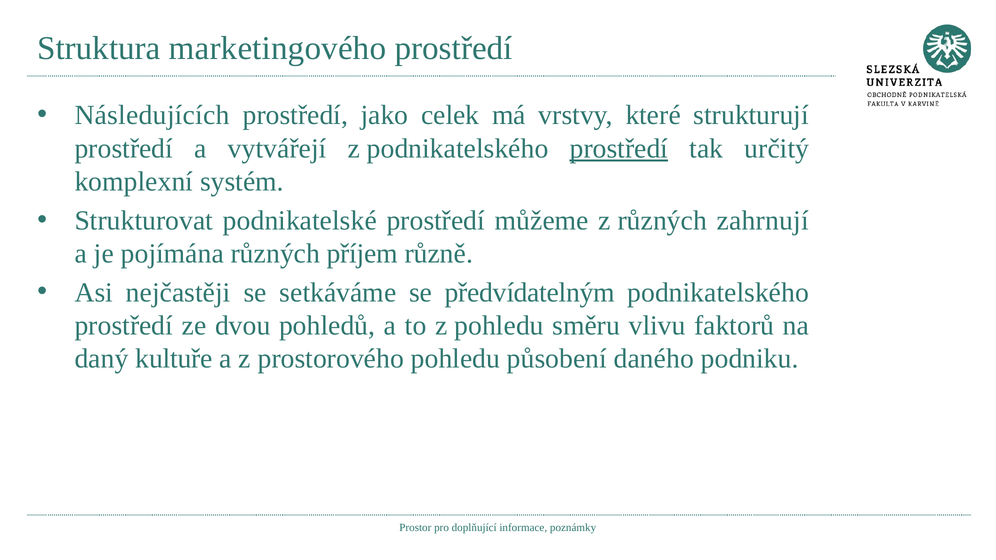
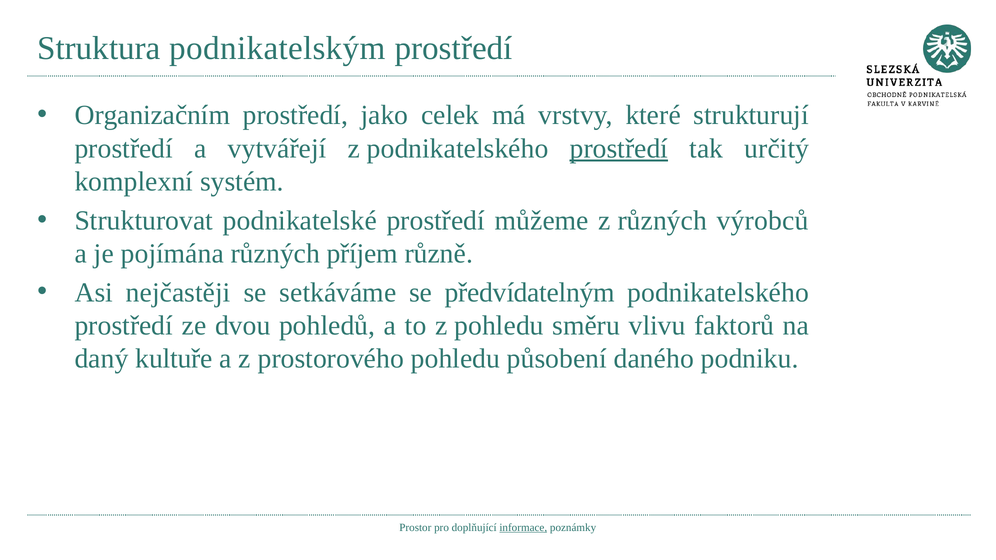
marketingového: marketingového -> podnikatelským (277, 48)
Následujících: Následujících -> Organizačním (152, 115)
zahrnují: zahrnují -> výrobců (763, 221)
informace underline: none -> present (523, 528)
